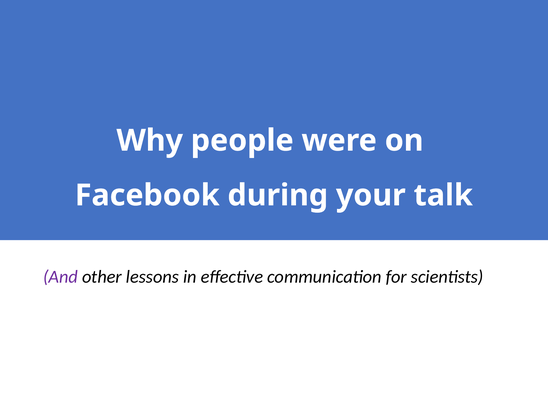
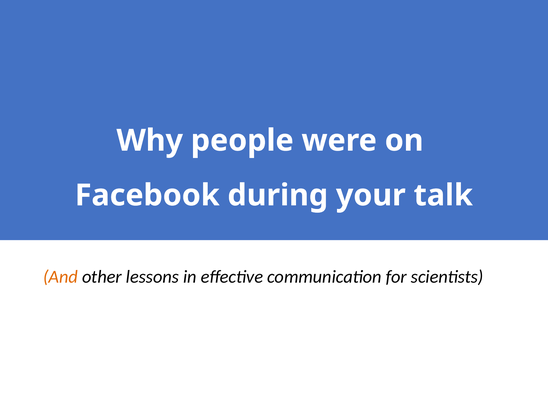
And colour: purple -> orange (60, 277)
